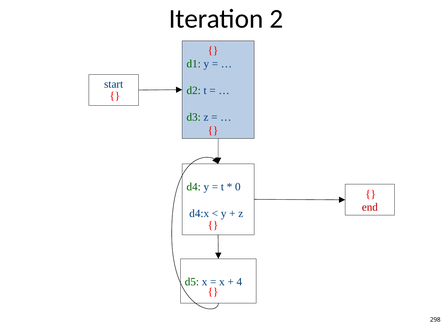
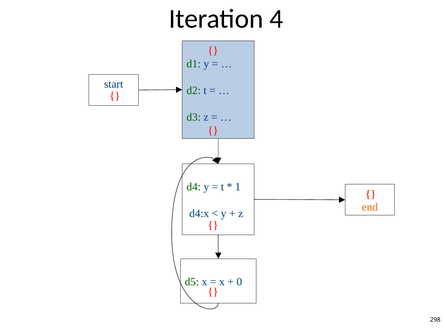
2: 2 -> 4 (276, 19)
0: 0 -> 1 (238, 187)
end colour: red -> orange (370, 207)
4: 4 -> 0 (239, 282)
